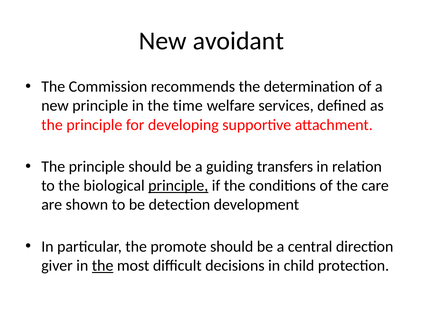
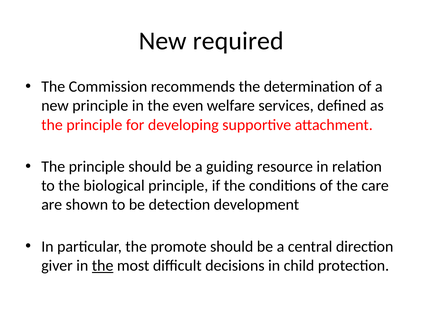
avoidant: avoidant -> required (238, 41)
time: time -> even (188, 106)
transfers: transfers -> resource (285, 167)
principle underline: present -> none (178, 186)
